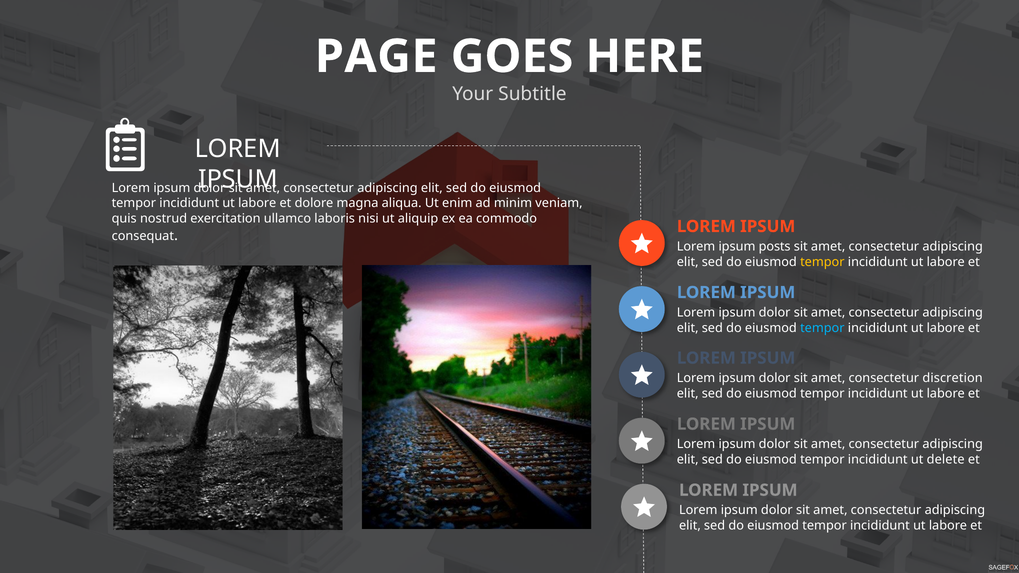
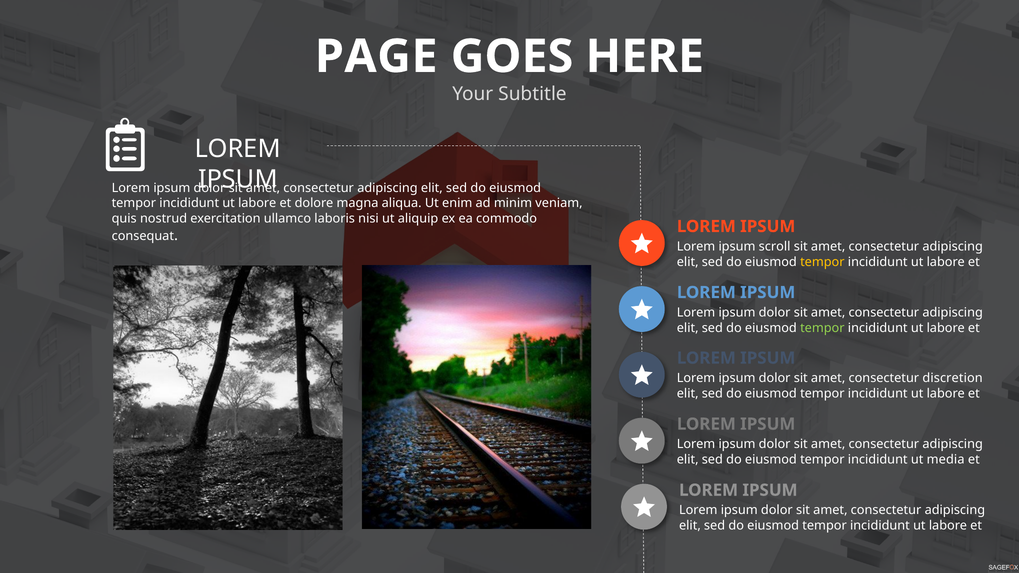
posts: posts -> scroll (775, 247)
tempor colour: light blue -> light green (822, 328)
delete: delete -> media (946, 460)
